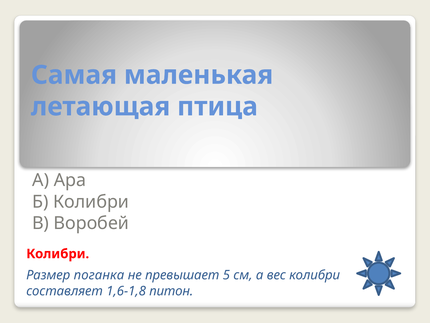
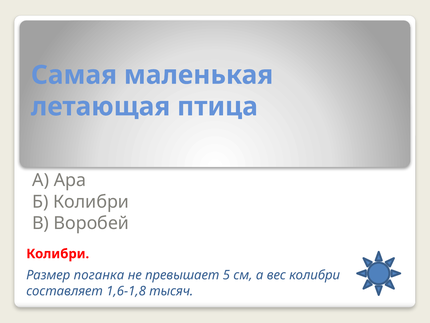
питон: питон -> тысяч (171, 291)
